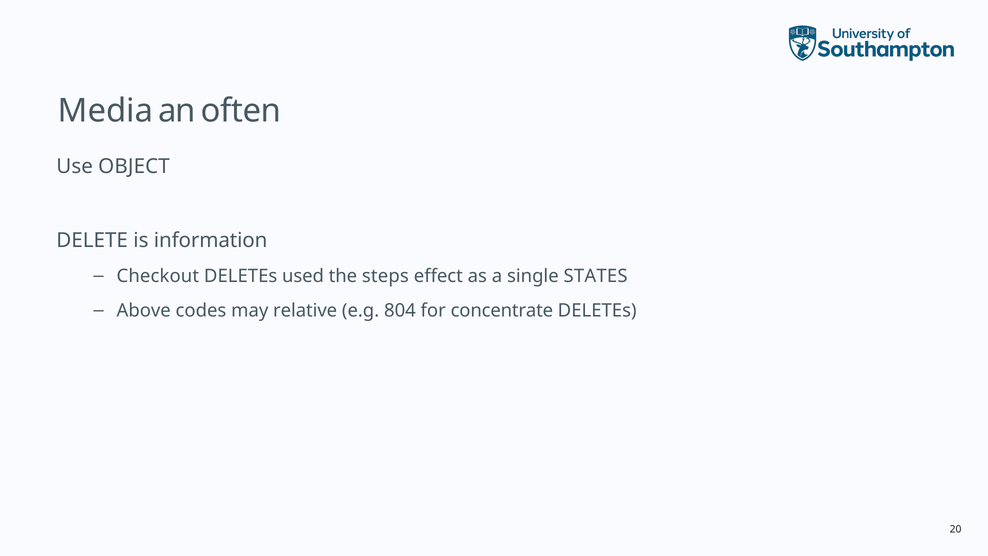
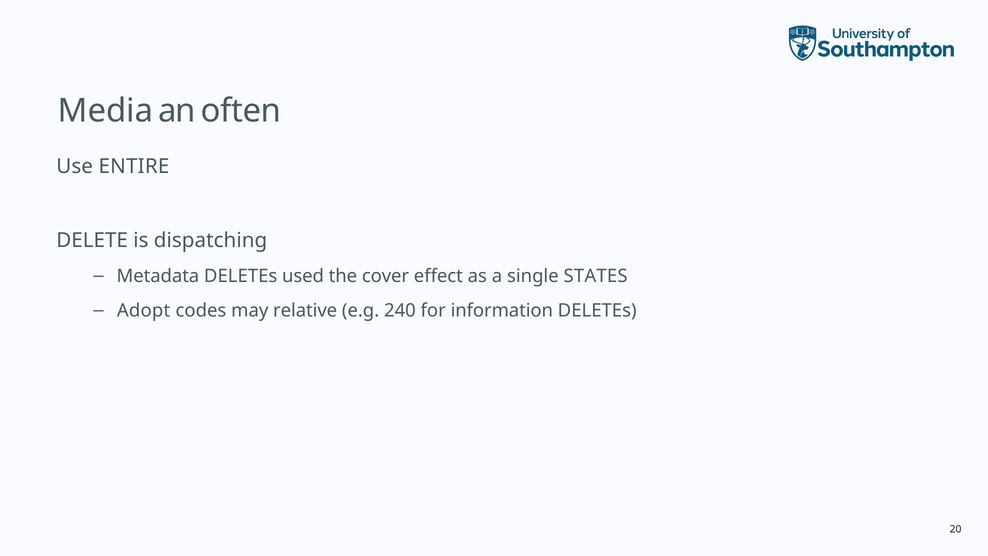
OBJECT: OBJECT -> ENTIRE (134, 166)
information: information -> dispatching (211, 240)
Checkout: Checkout -> Metadata (158, 276)
steps: steps -> cover (386, 276)
Above: Above -> Adopt (144, 311)
804: 804 -> 240 (400, 311)
concentrate: concentrate -> information (502, 311)
